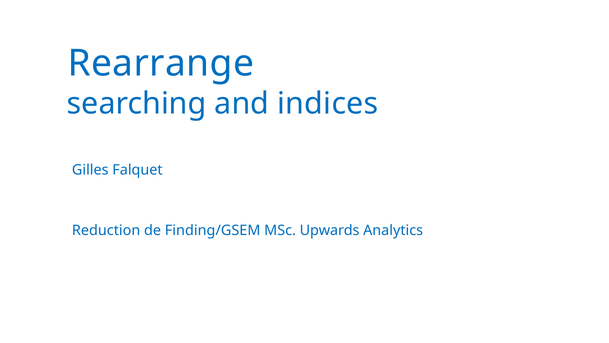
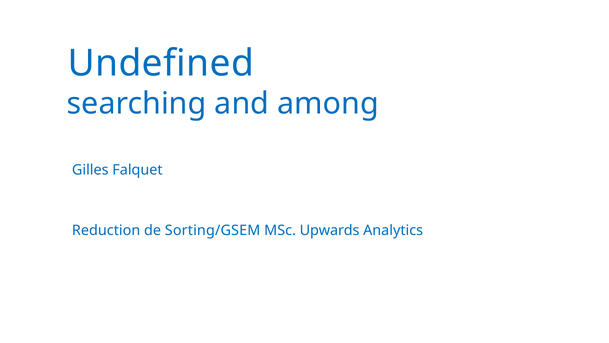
Rearrange: Rearrange -> Undefined (161, 63)
indices: indices -> among (328, 103)
Finding/GSEM: Finding/GSEM -> Sorting/GSEM (213, 230)
